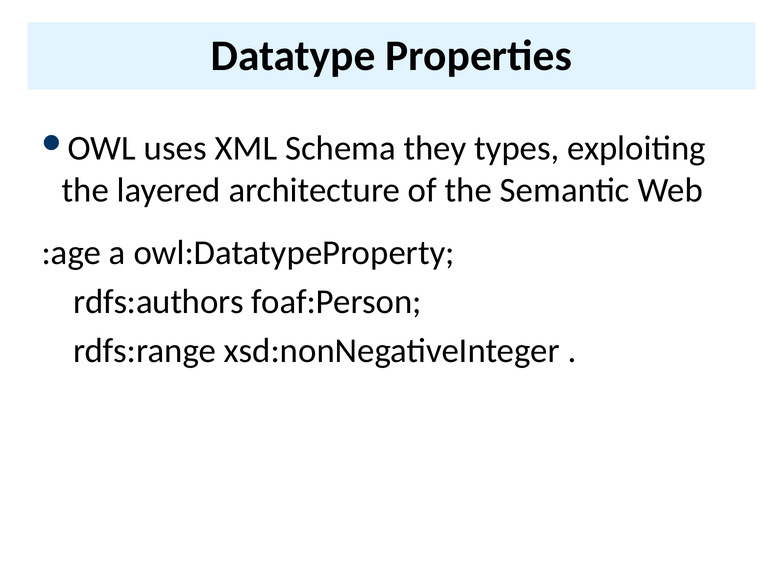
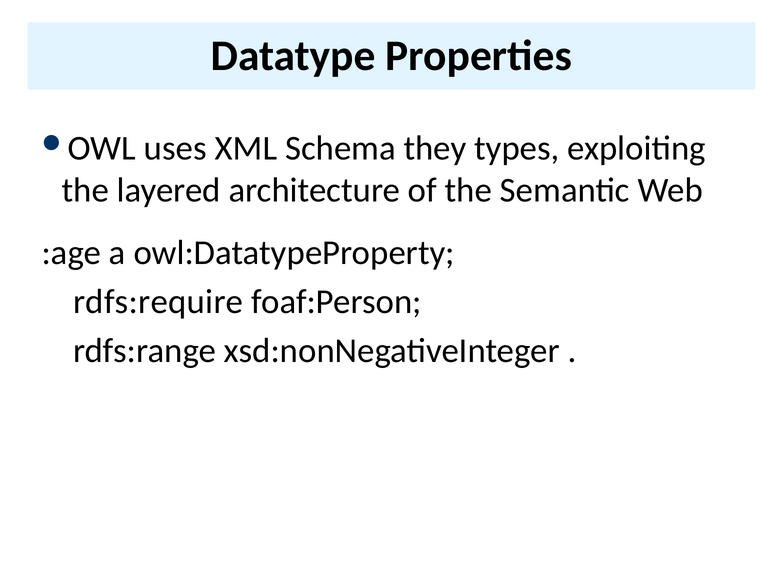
rdfs:authors: rdfs:authors -> rdfs:require (158, 301)
